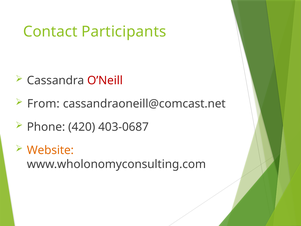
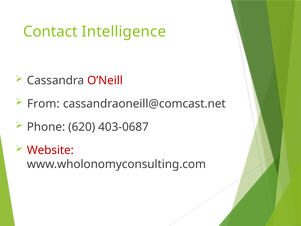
Participants: Participants -> Intelligence (124, 32)
420: 420 -> 620 (82, 127)
Website colour: orange -> red (50, 150)
